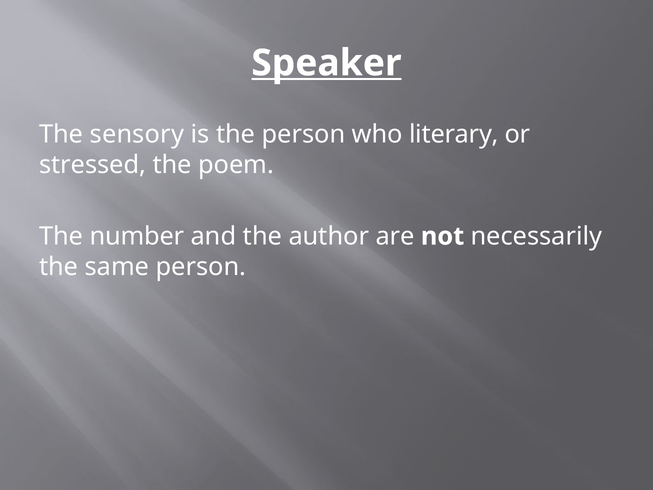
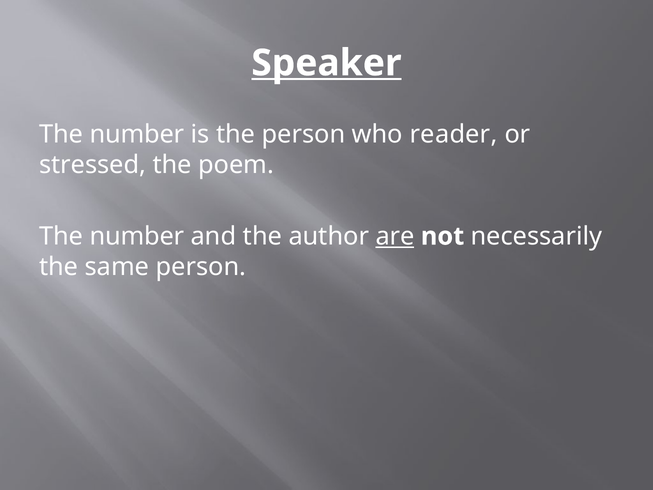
sensory: sensory -> number (137, 135)
literary: literary -> reader (454, 135)
are underline: none -> present (395, 236)
